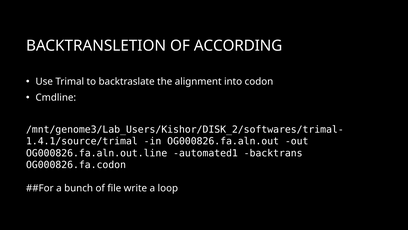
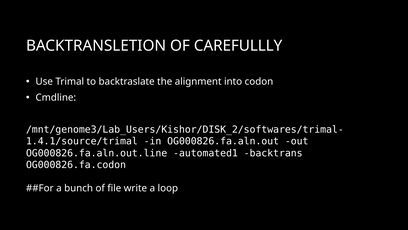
ACCORDING: ACCORDING -> CAREFULLLY (238, 46)
